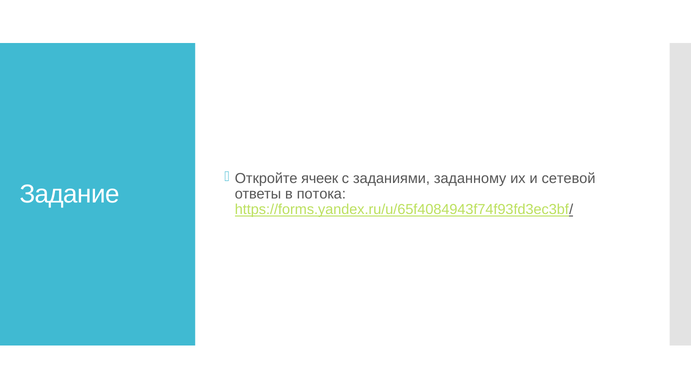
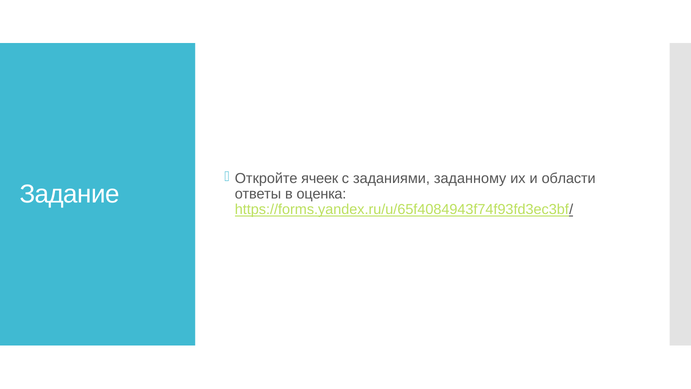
сетевой: сетевой -> области (569, 178)
потока: потока -> оценка (321, 194)
